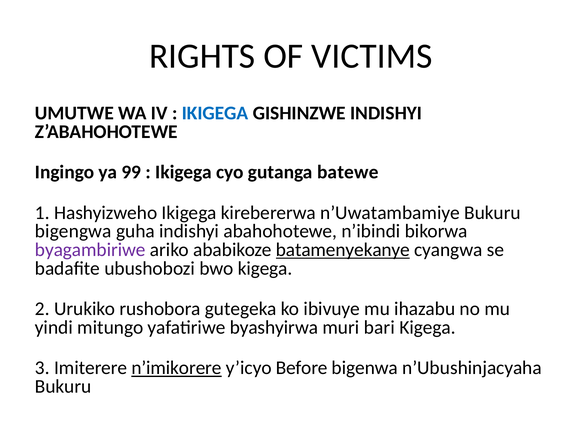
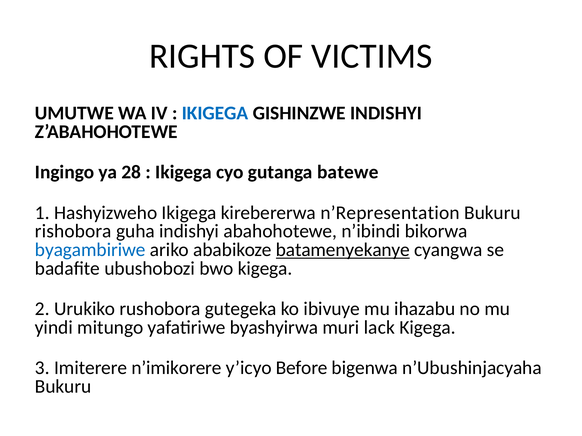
99: 99 -> 28 (131, 172)
n’Uwatambamiye: n’Uwatambamiye -> n’Representation (390, 213)
bigengwa: bigengwa -> rishobora (73, 231)
byagambiriwe colour: purple -> blue (90, 250)
bari: bari -> lack (379, 328)
n’imikorere underline: present -> none (176, 368)
